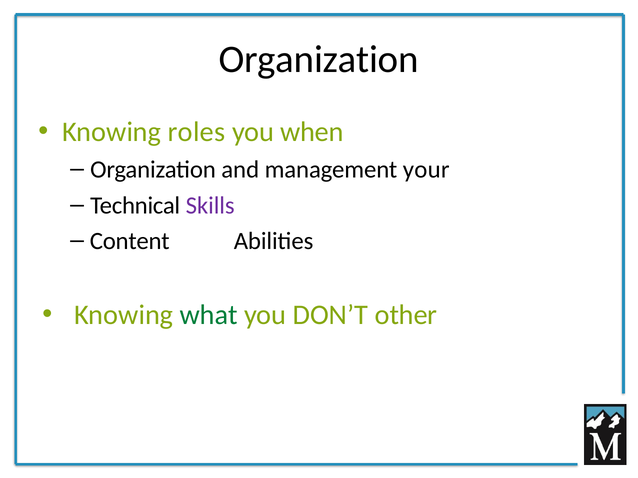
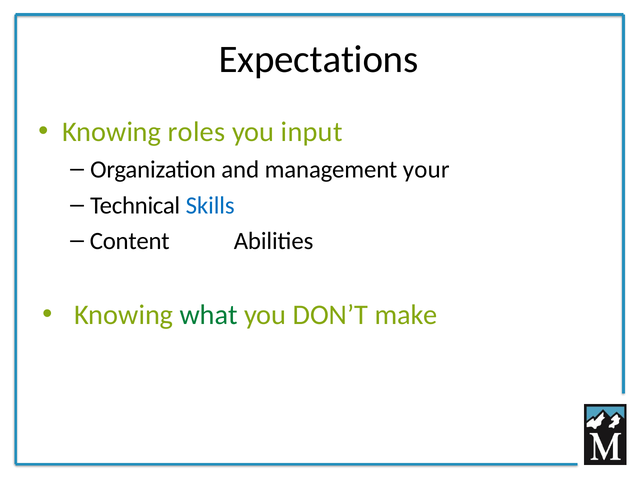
Organization: Organization -> Expectations (318, 59)
when: when -> input (312, 132)
Skills colour: purple -> blue (210, 206)
other: other -> make (406, 315)
